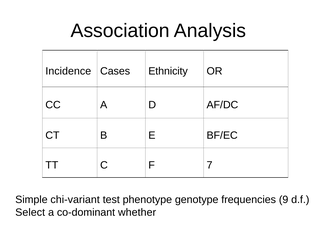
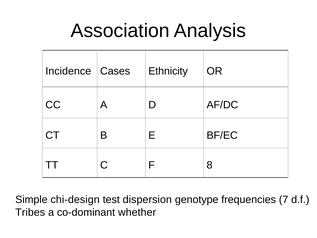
7: 7 -> 8 (210, 165)
chi-variant: chi-variant -> chi-design (75, 199)
phenotype: phenotype -> dispersion (147, 199)
9: 9 -> 7 (284, 199)
Select: Select -> Tribes (30, 212)
